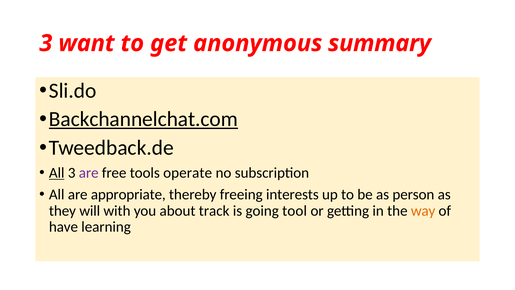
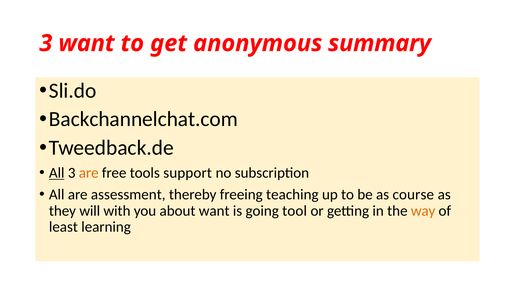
Backchannelchat.com underline: present -> none (143, 119)
are colour: purple -> orange (89, 173)
operate: operate -> support (188, 173)
appropriate: appropriate -> assessment (128, 194)
interests: interests -> teaching (292, 194)
person: person -> course (413, 194)
about track: track -> want (214, 211)
have: have -> least (63, 227)
